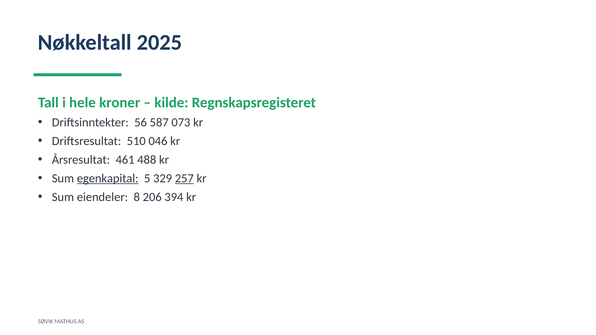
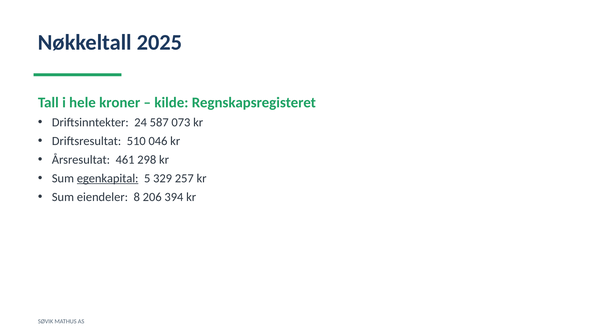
56: 56 -> 24 (141, 123)
488: 488 -> 298 (147, 160)
257 underline: present -> none (184, 178)
